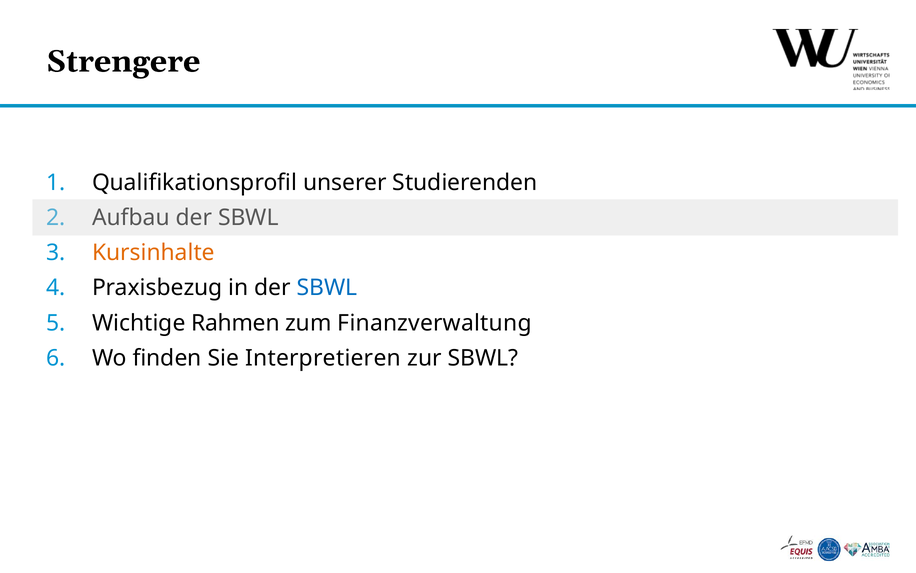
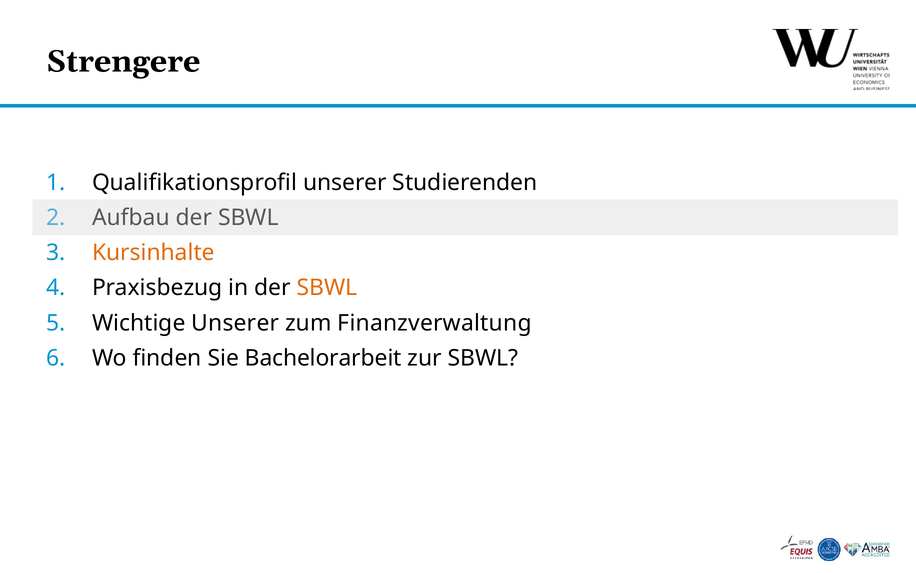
SBWL colour: blue -> orange (327, 288)
Wichtige Rahmen: Rahmen -> Unserer (235, 323)
Interpretieren: Interpretieren -> Bachelorarbeit (323, 358)
